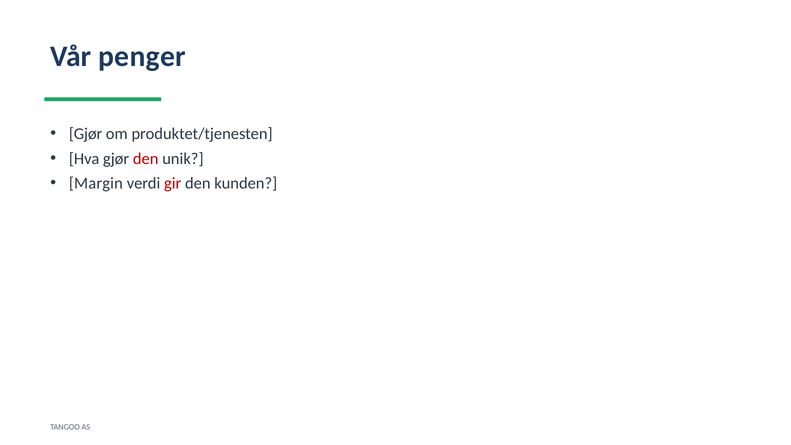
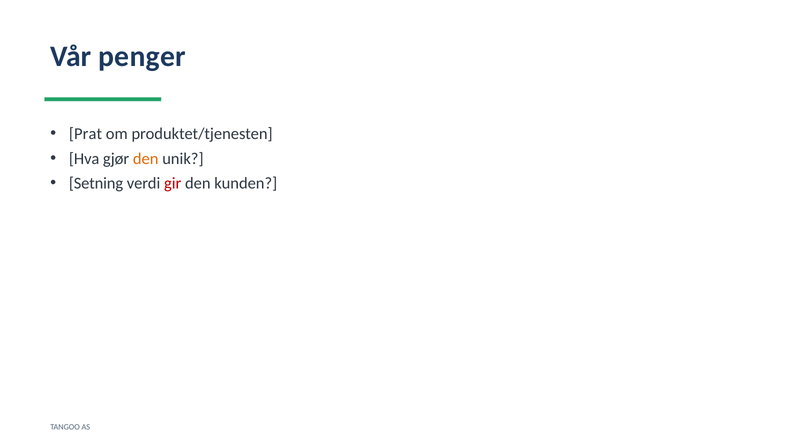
Gjør: Gjør -> Prat (85, 134)
den colour: red -> orange (146, 159)
Margin: Margin -> Setning (96, 183)
